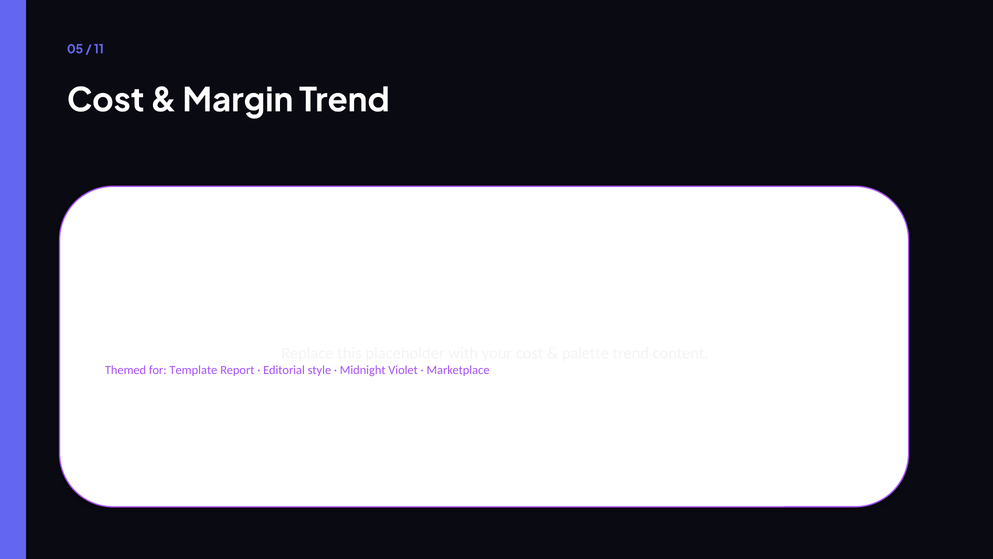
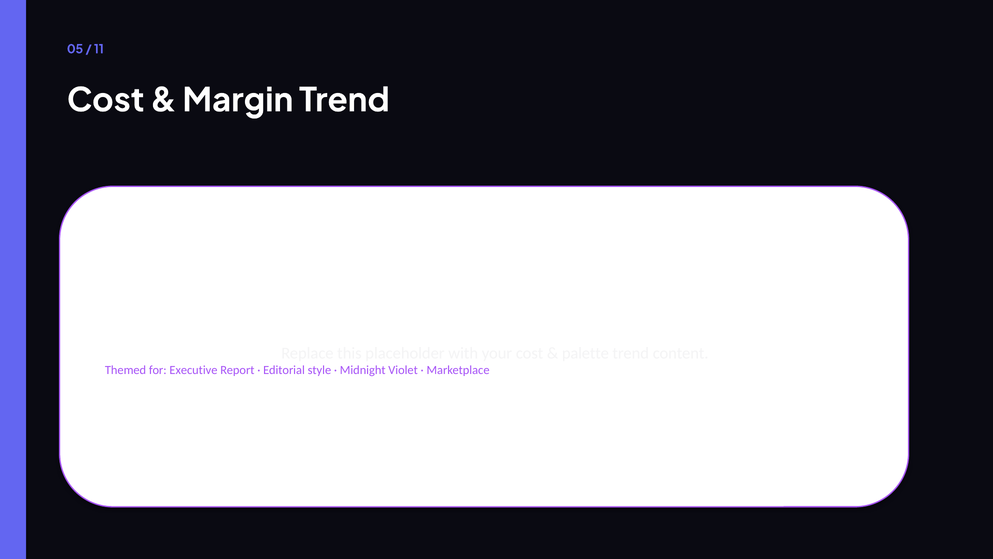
Template: Template -> Executive (193, 370)
